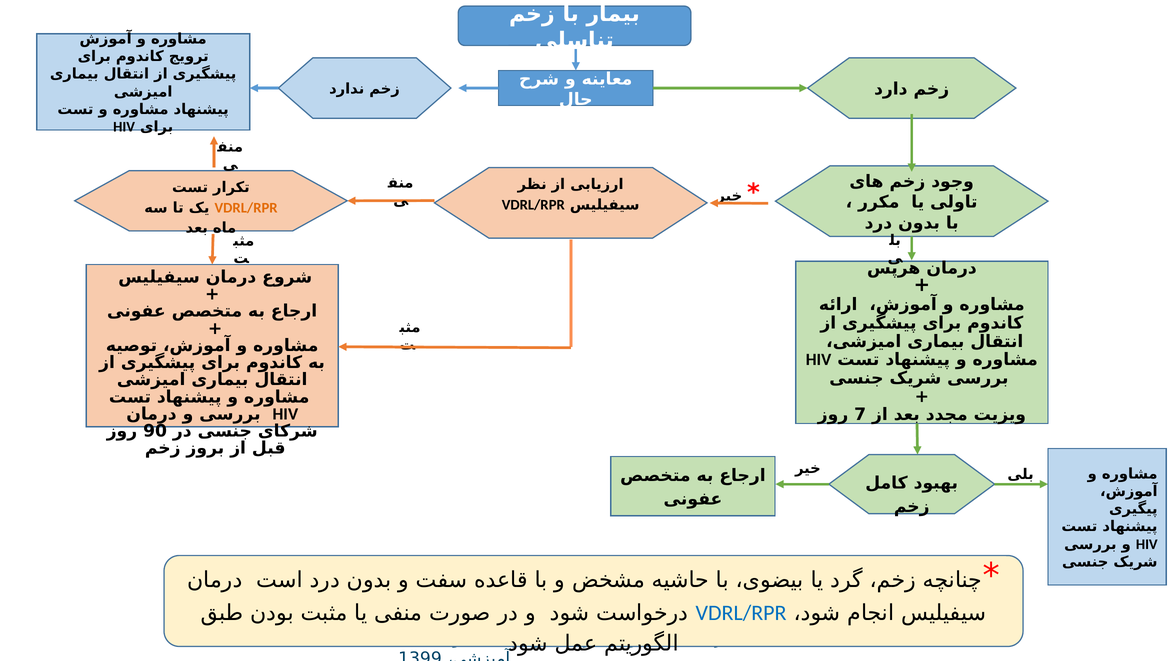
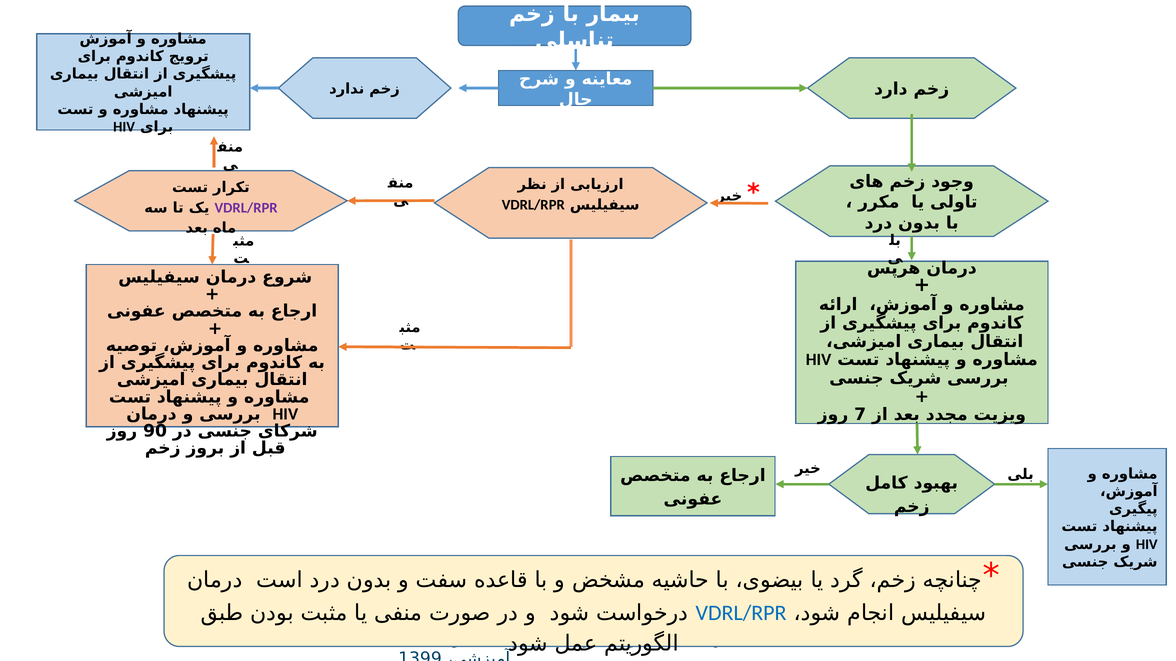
VDRL/RPR colour: orange -> purple (246, 208)
